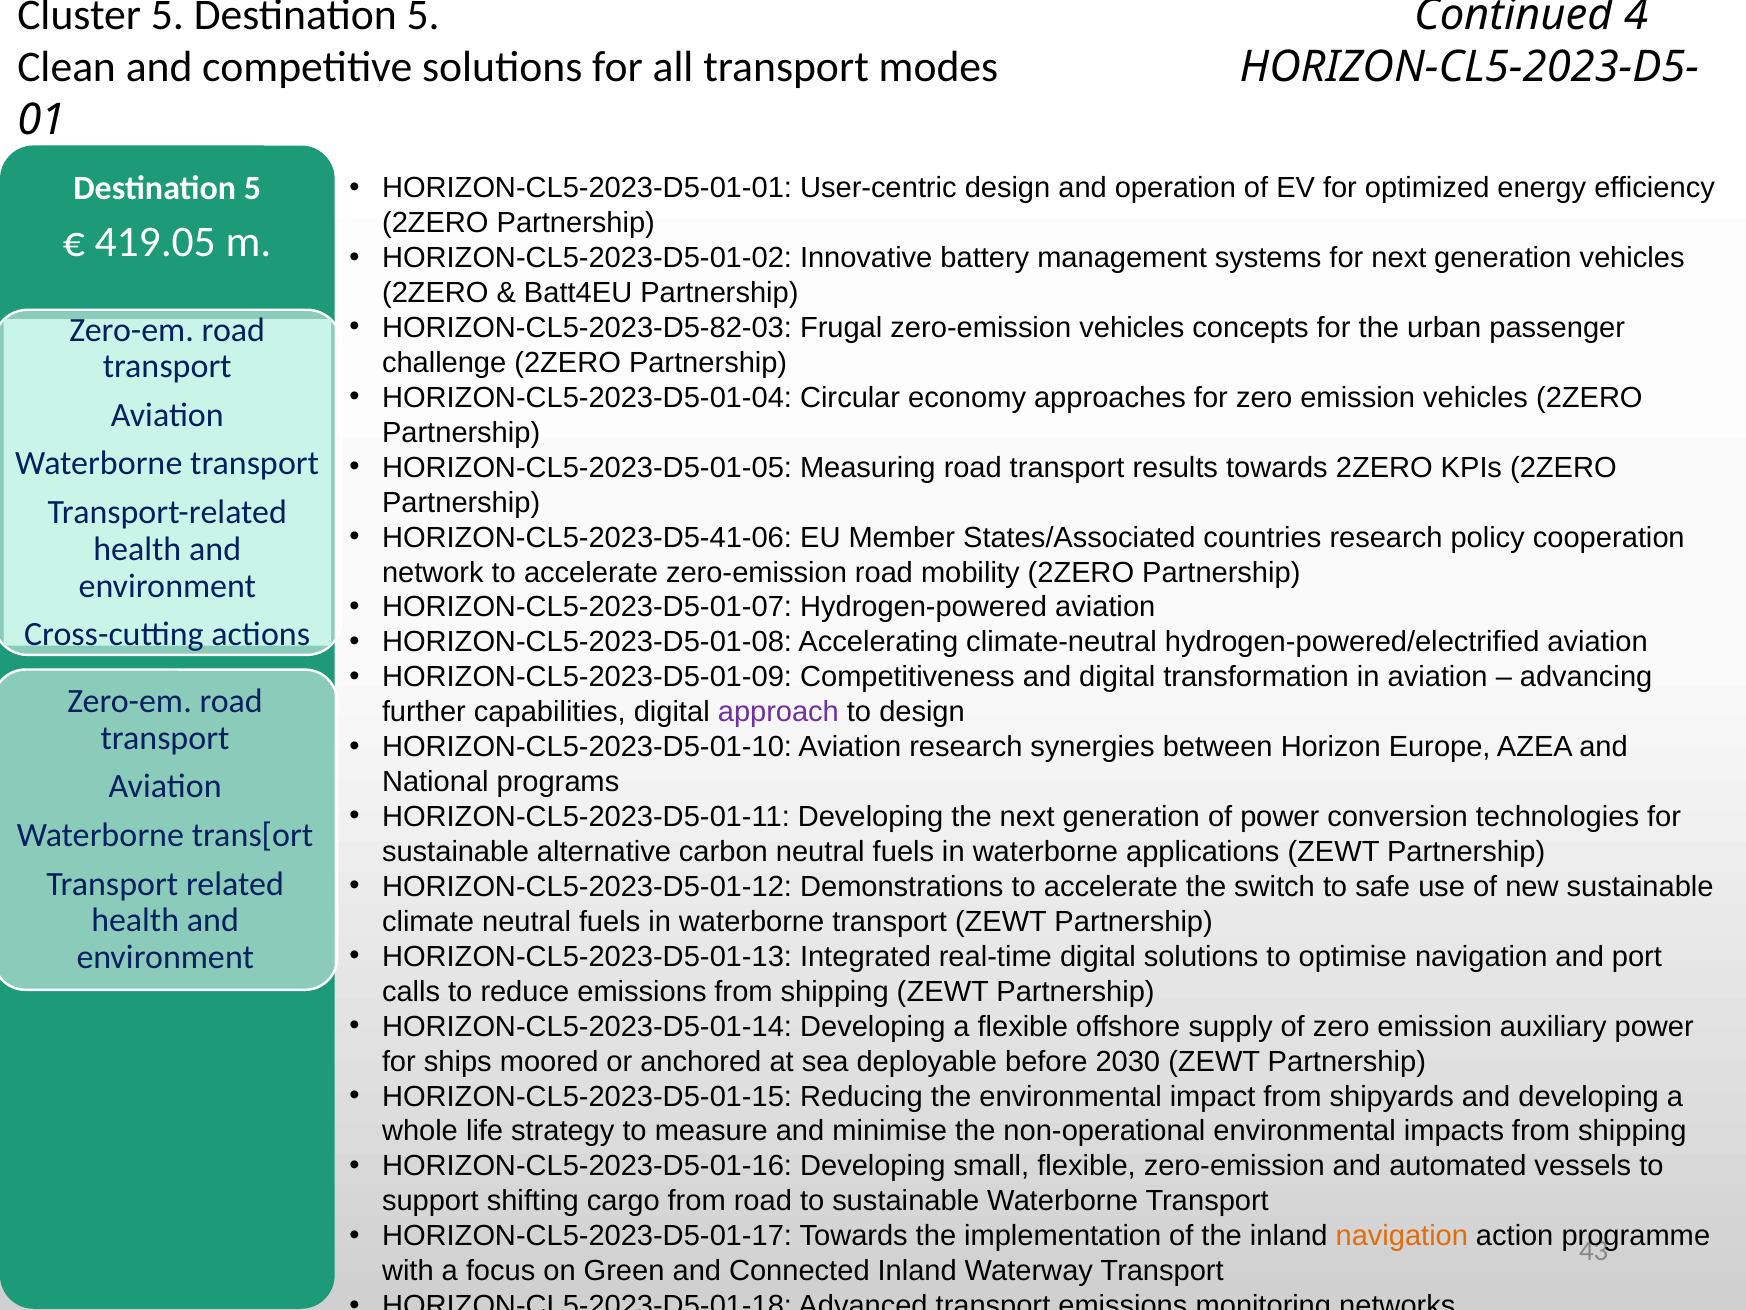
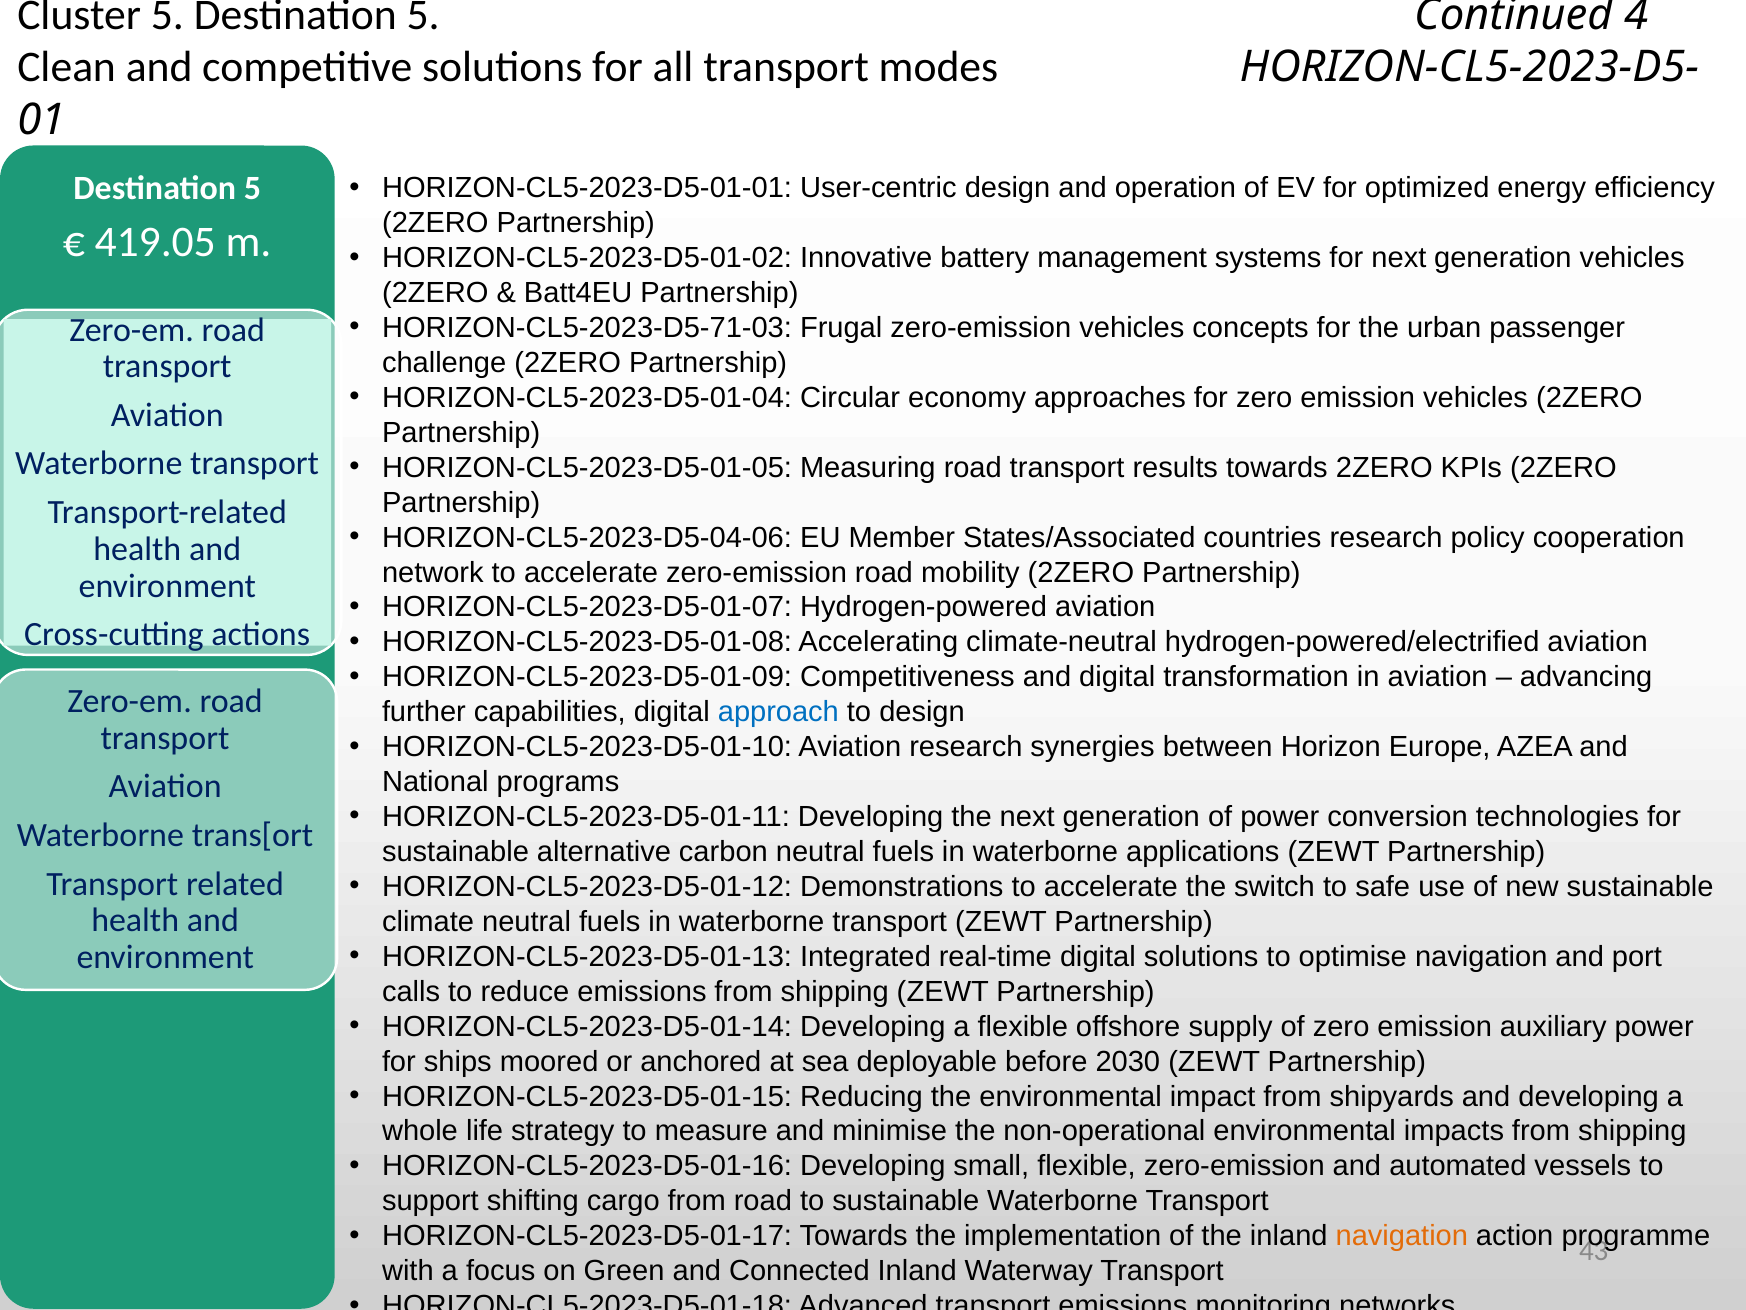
HORIZON-CL5-2023-D5-82-03: HORIZON-CL5-2023-D5-82-03 -> HORIZON-CL5-2023-D5-71-03 (587, 328)
HORIZON-CL5-2023-D5-41-06: HORIZON-CL5-2023-D5-41-06 -> HORIZON-CL5-2023-D5-04-06 (587, 537)
approach colour: purple -> blue (778, 712)
